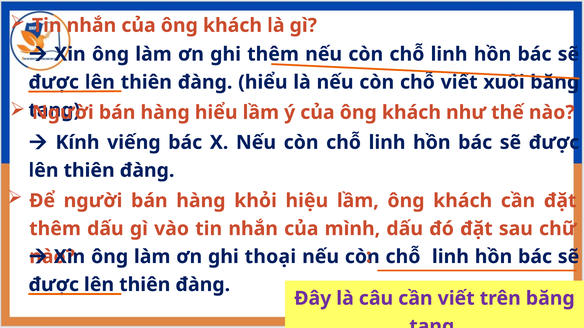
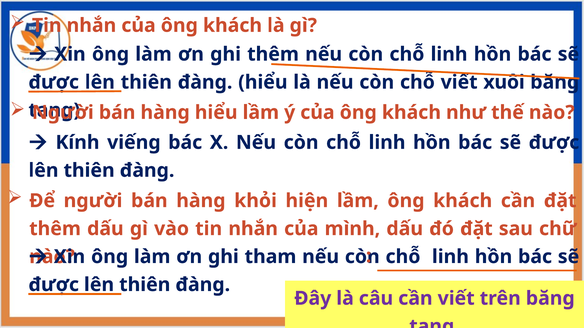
hiệu: hiệu -> hiện (307, 201)
thoại: thoại -> tham (270, 257)
